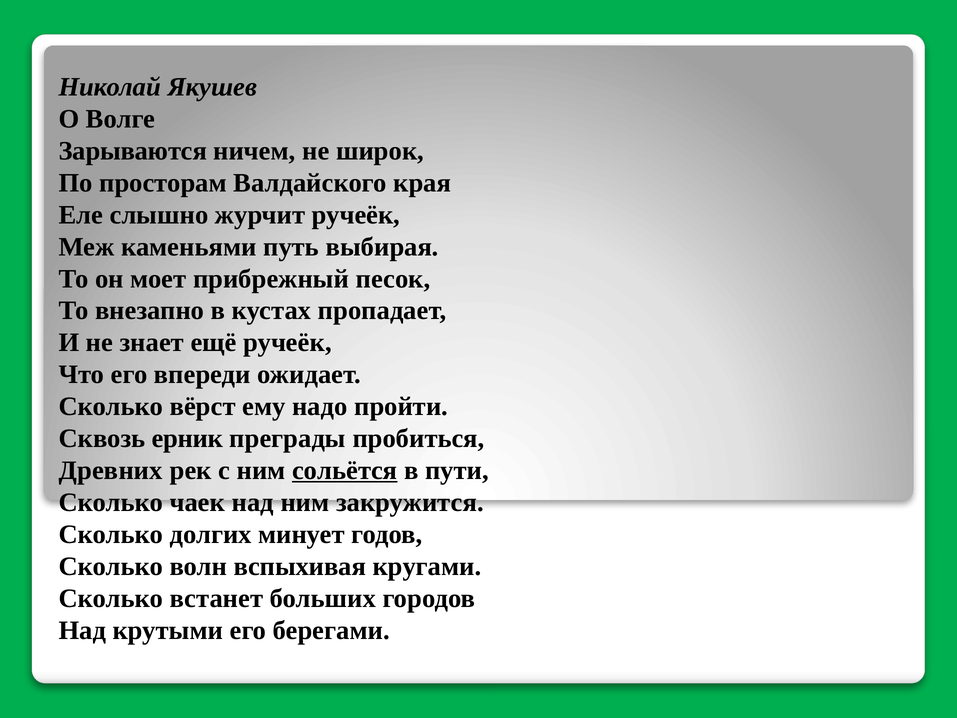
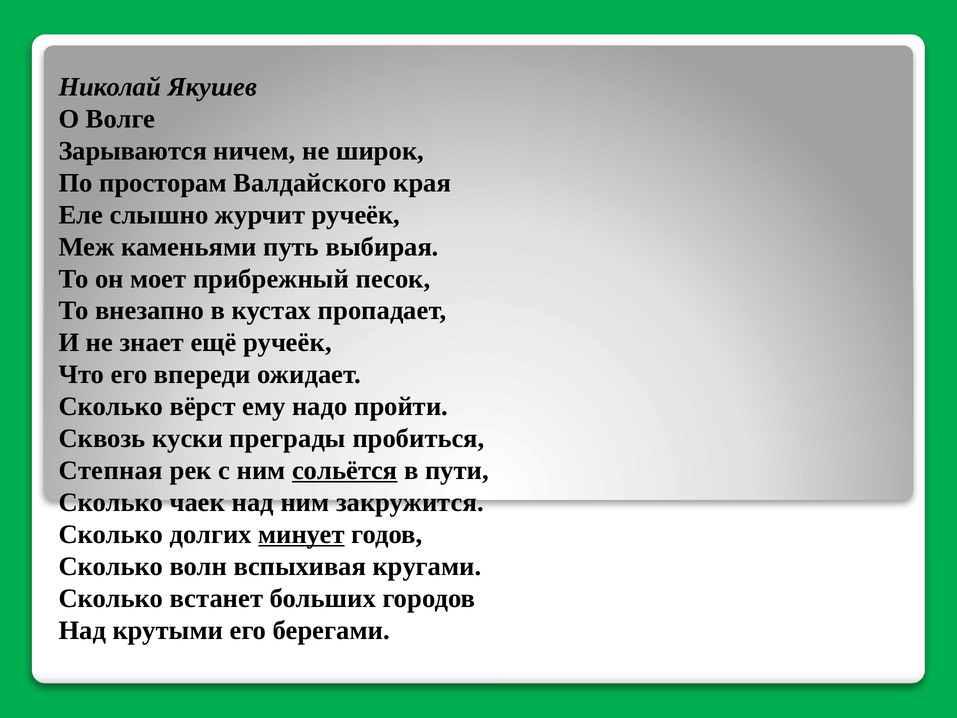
ерник: ерник -> куски (187, 438)
Древних: Древних -> Степная (111, 470)
минует underline: none -> present (302, 534)
